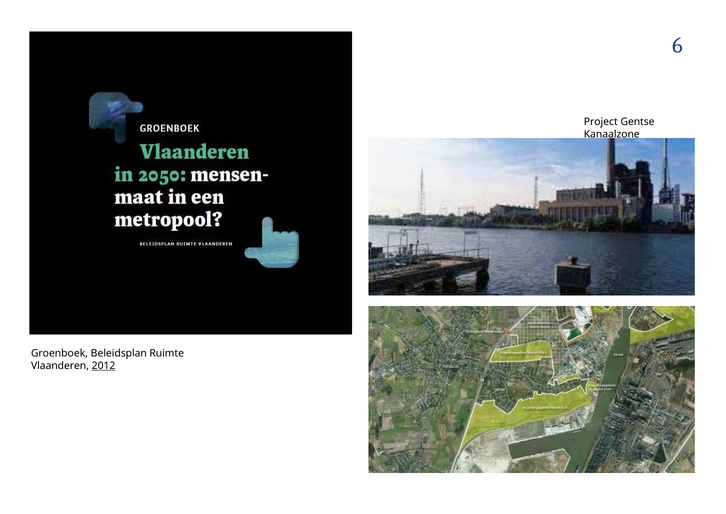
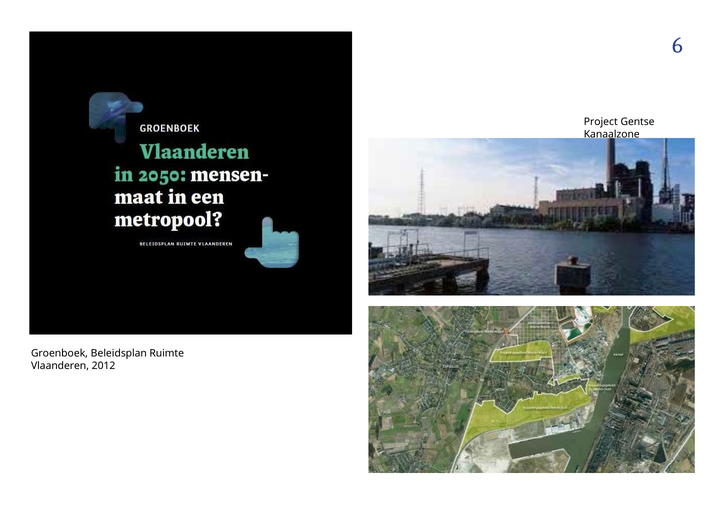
2012 underline: present -> none (104, 365)
